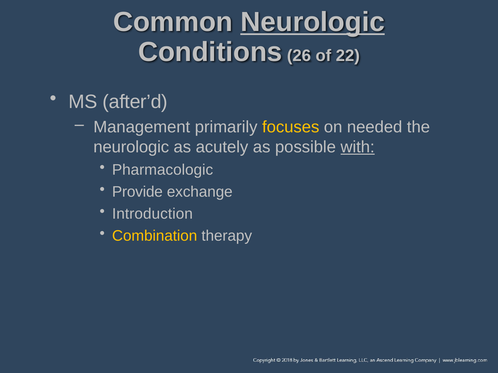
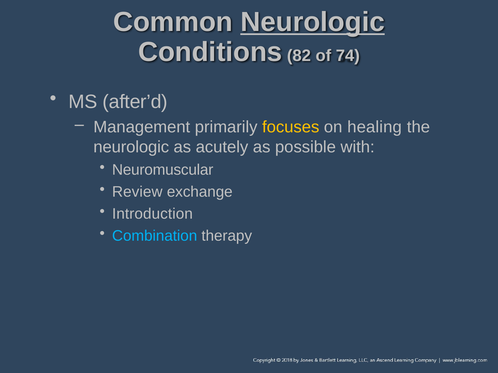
26: 26 -> 82 (299, 56)
22: 22 -> 74 (348, 56)
needed: needed -> healing (375, 127)
with underline: present -> none (358, 147)
Pharmacologic: Pharmacologic -> Neuromuscular (163, 170)
Provide: Provide -> Review (137, 192)
Combination colour: yellow -> light blue (155, 236)
